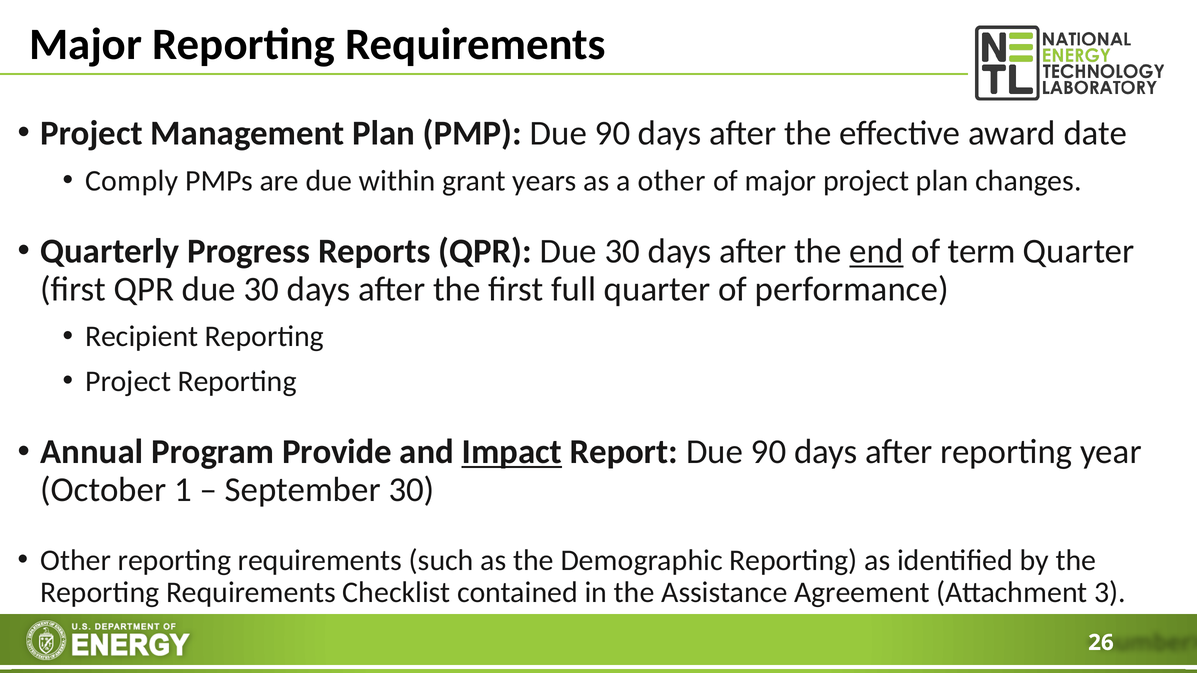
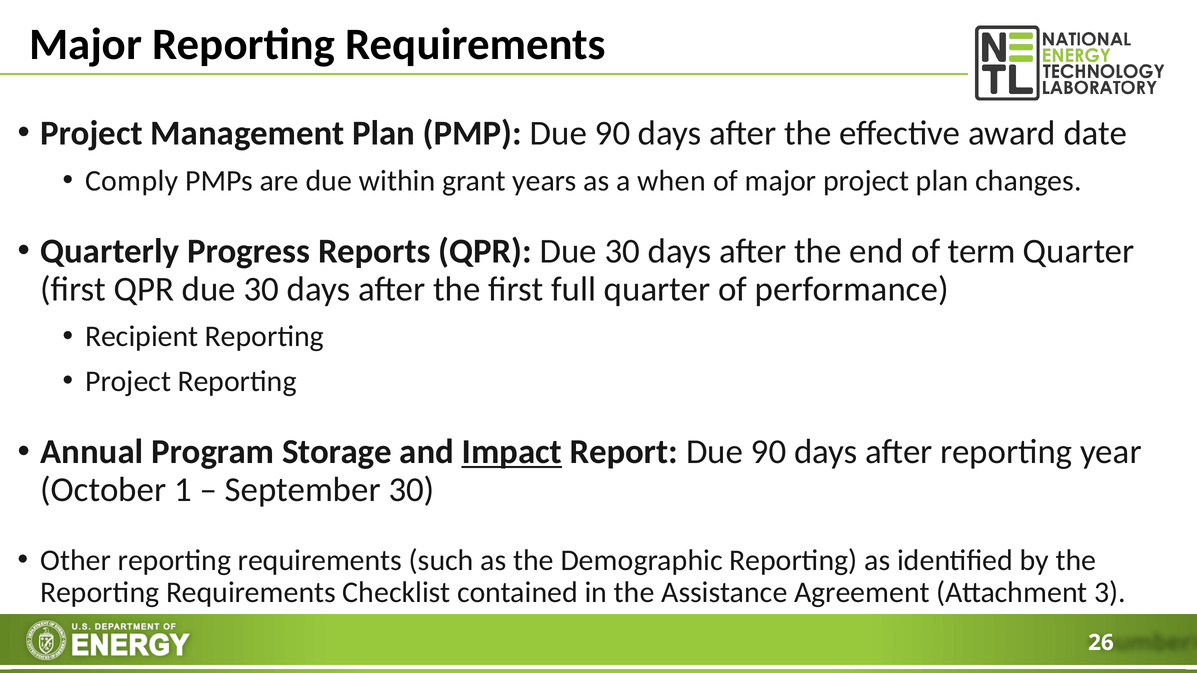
a other: other -> when (672, 181)
end underline: present -> none (876, 251)
Provide: Provide -> Storage (337, 452)
